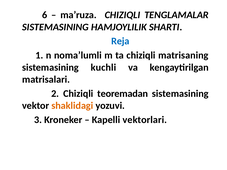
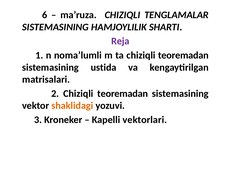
Reja colour: blue -> purple (120, 41)
ta chiziqli matrisaning: matrisaning -> teoremadan (183, 55)
kuchli: kuchli -> ustida (104, 67)
